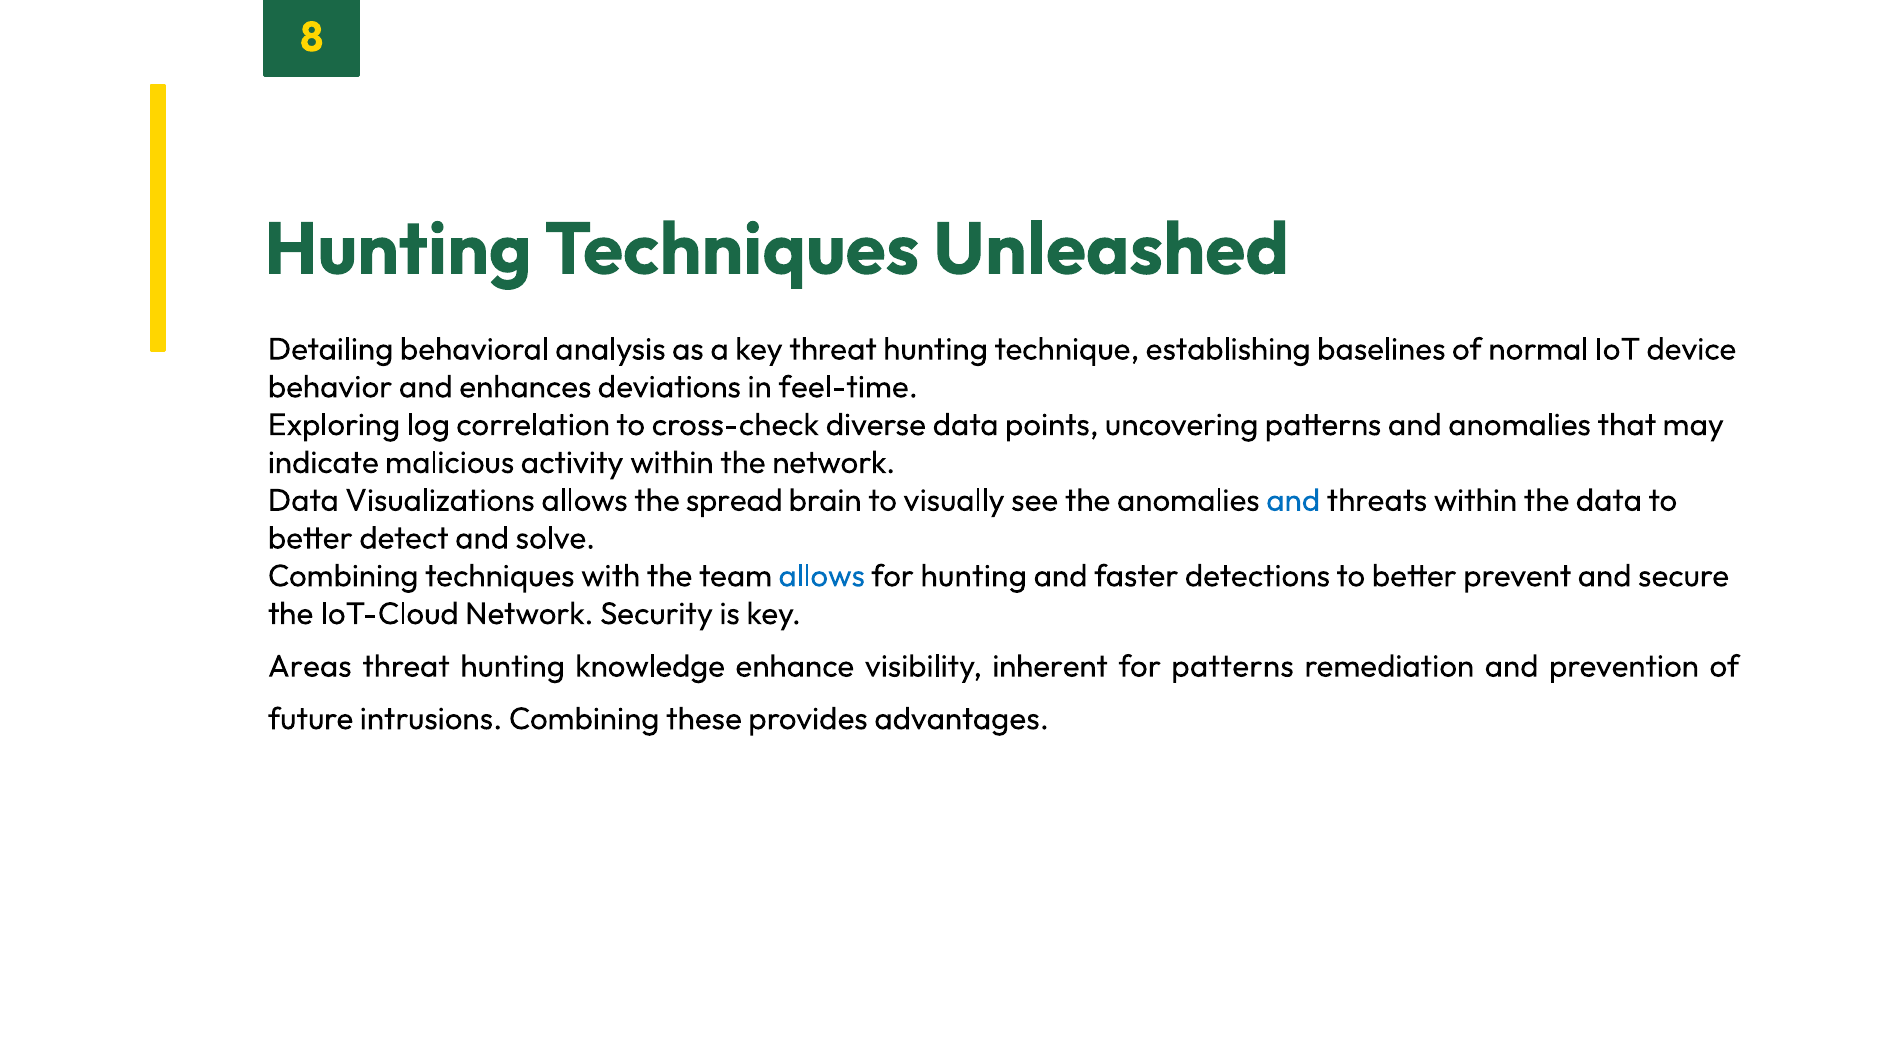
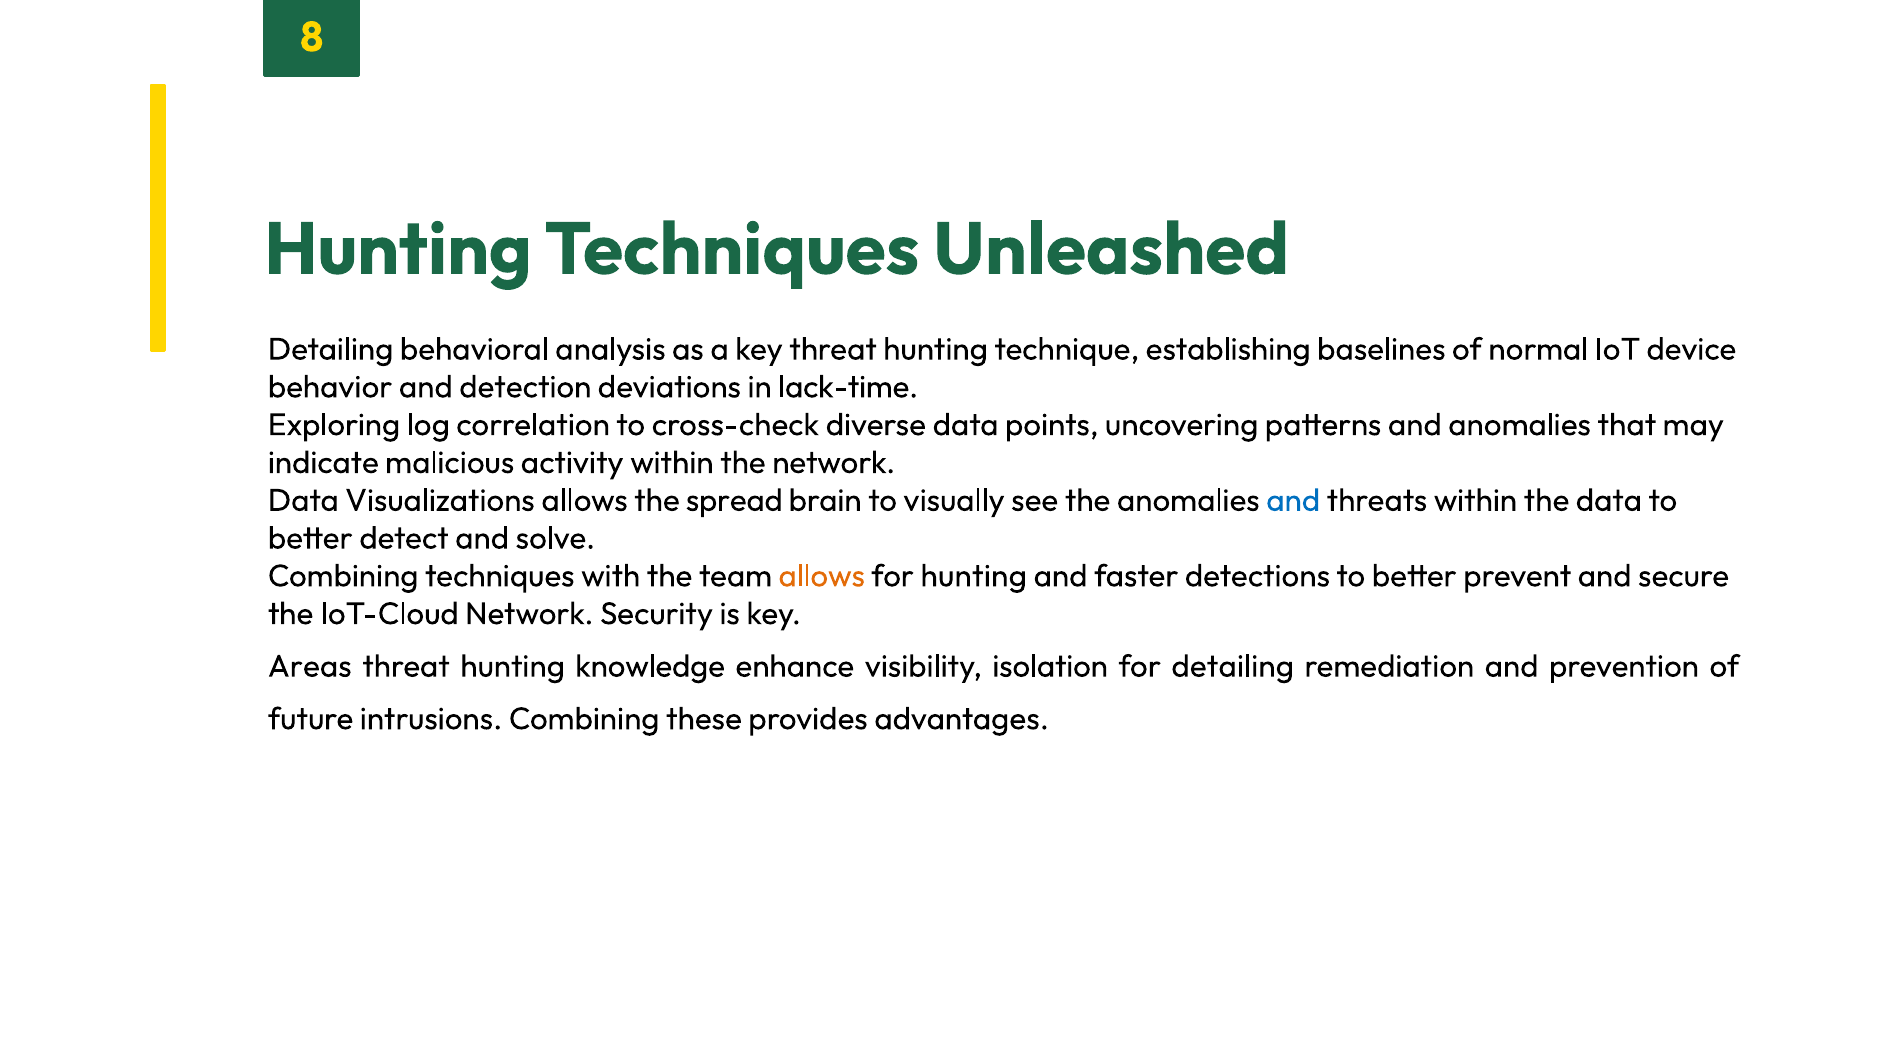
enhances: enhances -> detection (525, 387)
feel-time: feel-time -> lack-time (848, 387)
allows colour: blue -> orange (822, 576)
inherent: inherent -> isolation (1050, 666)
for patterns: patterns -> detailing (1233, 666)
